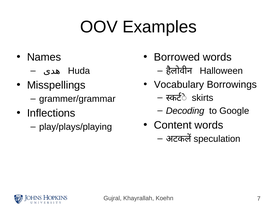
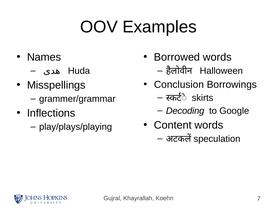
Vocabulary: Vocabulary -> Conclusion (179, 84)
